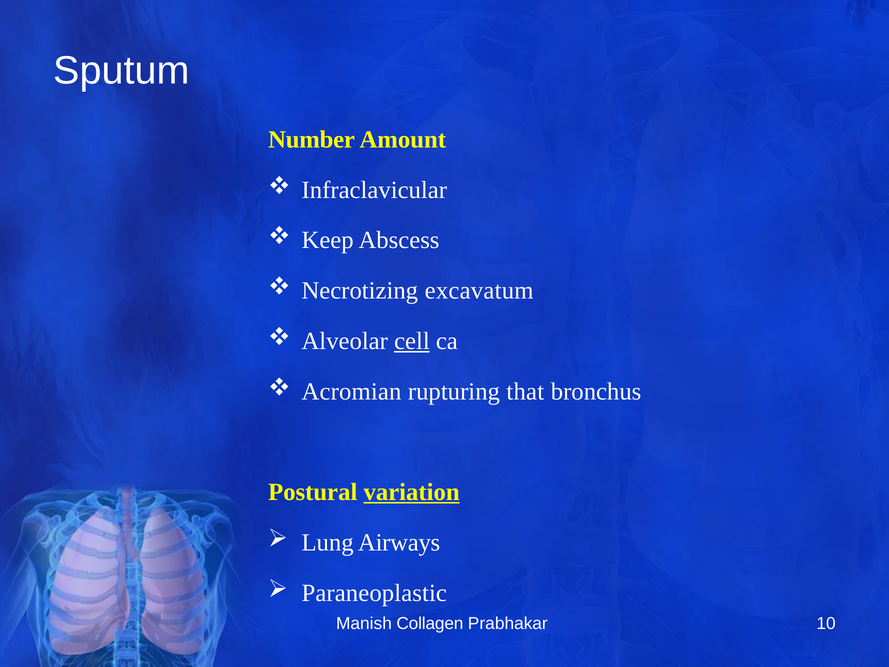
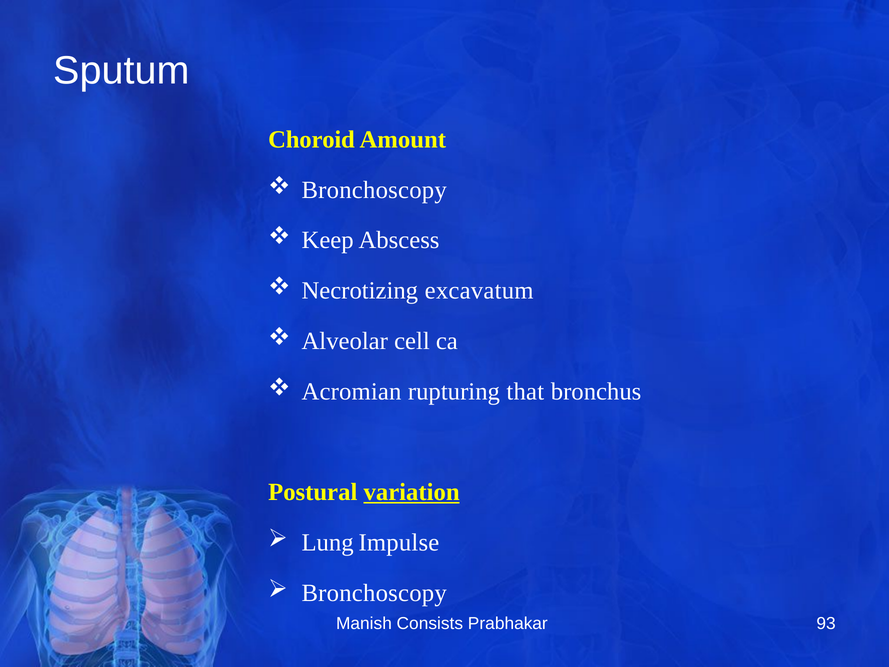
Number: Number -> Choroid (311, 140)
Infraclavicular: Infraclavicular -> Bronchoscopy (374, 190)
cell underline: present -> none (412, 341)
Airways: Airways -> Impulse (399, 542)
Paraneoplastic: Paraneoplastic -> Bronchoscopy (374, 593)
Collagen: Collagen -> Consists (430, 623)
10: 10 -> 93 (826, 623)
